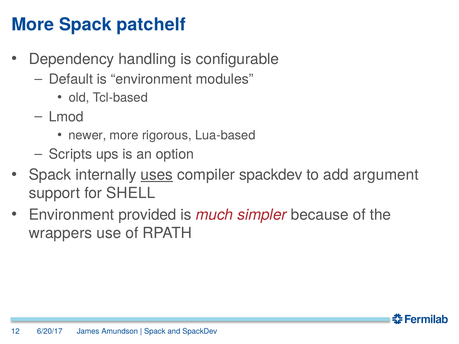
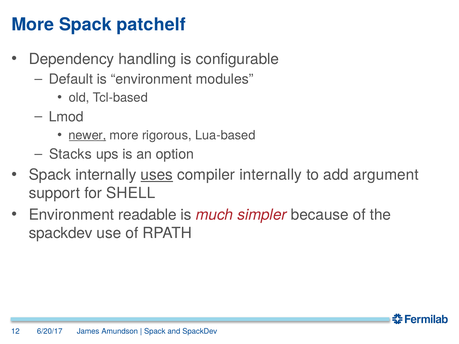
newer underline: none -> present (87, 135)
Scripts: Scripts -> Stacks (70, 154)
compiler spackdev: spackdev -> internally (271, 175)
provided: provided -> readable (147, 215)
wrappers: wrappers -> spackdev (61, 233)
